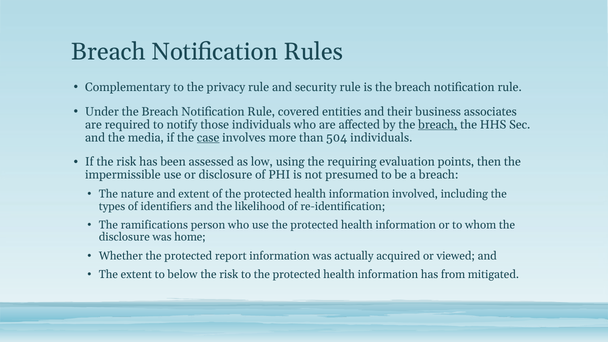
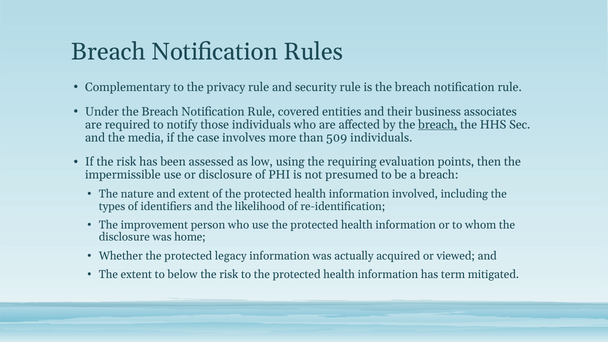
case underline: present -> none (208, 138)
504: 504 -> 509 (337, 138)
ramifications: ramifications -> improvement (154, 225)
report: report -> legacy (231, 256)
from: from -> term (453, 275)
